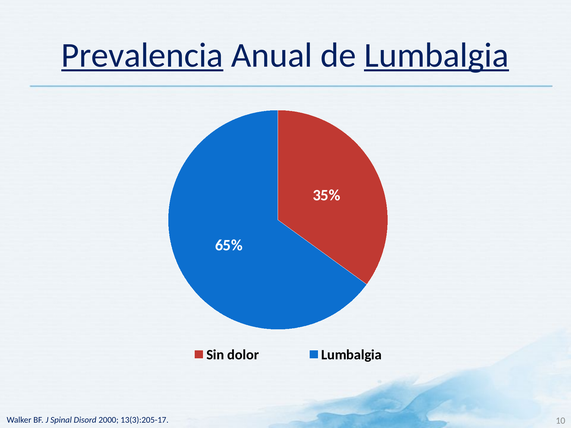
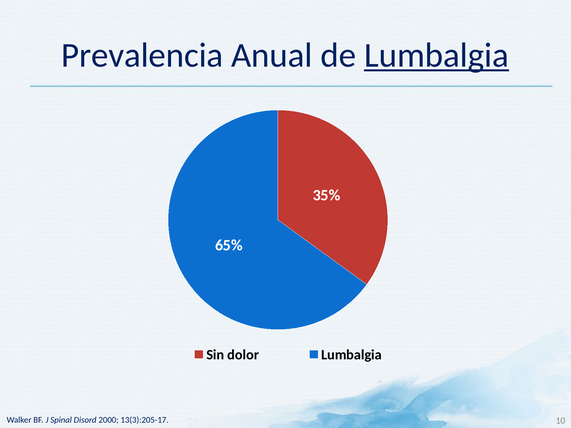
Prevalencia underline: present -> none (142, 55)
